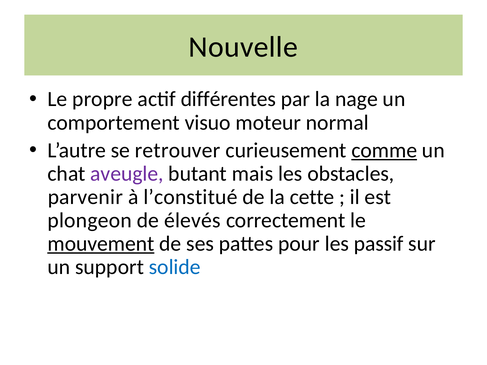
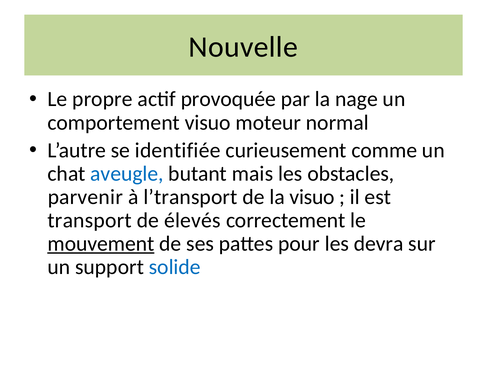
différentes: différentes -> provoquée (228, 99)
retrouver: retrouver -> identifiée (178, 150)
comme underline: present -> none (384, 150)
aveugle colour: purple -> blue (127, 174)
l’constitué: l’constitué -> l’transport (190, 197)
la cette: cette -> visuo (312, 197)
plongeon: plongeon -> transport (90, 221)
passif: passif -> devra (379, 244)
